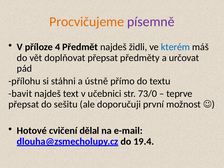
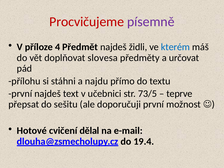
Procvičujeme colour: orange -> red (87, 22)
doplňovat přepsat: přepsat -> slovesa (103, 58)
ústně: ústně -> najdu (96, 81)
bavit: bavit -> první (20, 94)
73/0: 73/0 -> 73/5 (148, 94)
